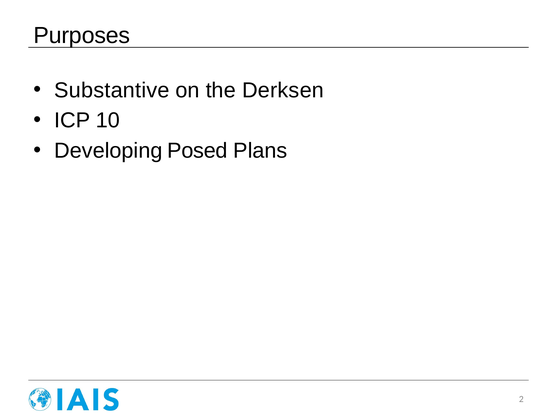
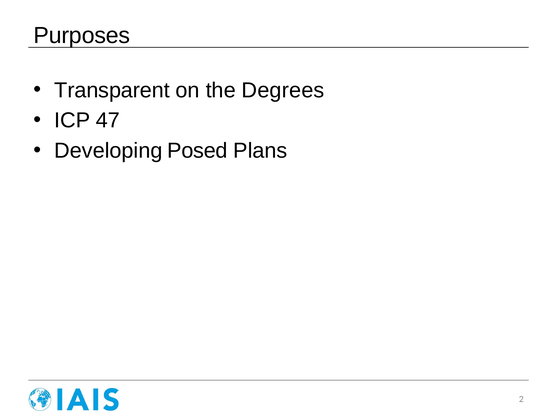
Substantive: Substantive -> Transparent (112, 90)
Derksen: Derksen -> Degrees (283, 90)
10: 10 -> 47 (108, 120)
